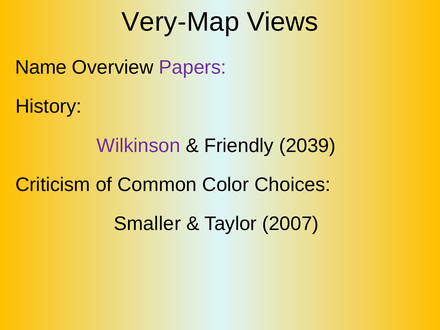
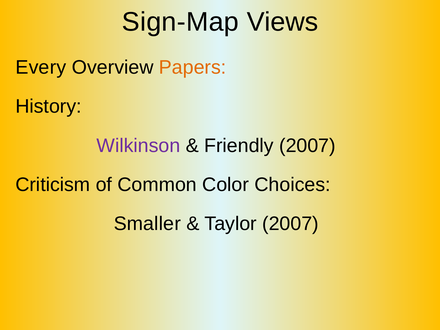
Very-Map: Very-Map -> Sign-Map (180, 22)
Name: Name -> Every (41, 67)
Papers colour: purple -> orange (193, 67)
Friendly 2039: 2039 -> 2007 (307, 146)
